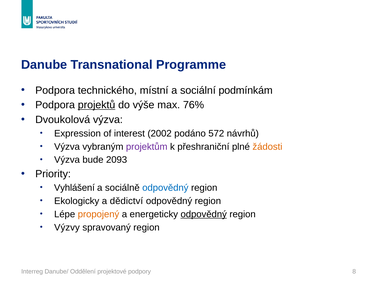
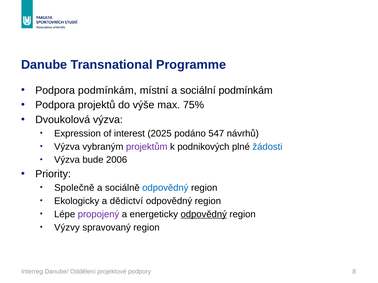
Podpora technického: technického -> podmínkám (107, 91)
projektů underline: present -> none (97, 105)
76%: 76% -> 75% (194, 105)
2002: 2002 -> 2025 (160, 134)
572: 572 -> 547 (216, 134)
přeshraniční: přeshraniční -> podnikových (203, 147)
žádosti colour: orange -> blue (267, 147)
2093: 2093 -> 2006 (117, 160)
Vyhlášení: Vyhlášení -> Společně (74, 188)
propojený colour: orange -> purple (99, 215)
